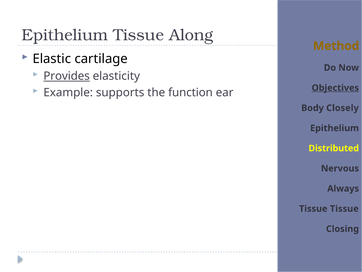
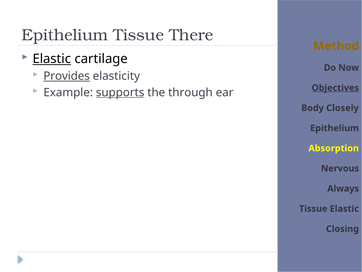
Along: Along -> There (191, 35)
Elastic underline: none -> present (52, 59)
supports underline: none -> present (120, 92)
function: function -> through (190, 92)
Distributed: Distributed -> Absorption (334, 148)
Tissue Tissue: Tissue -> Elastic (344, 208)
